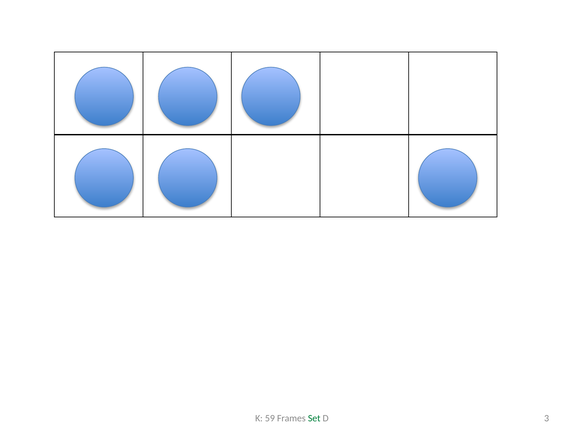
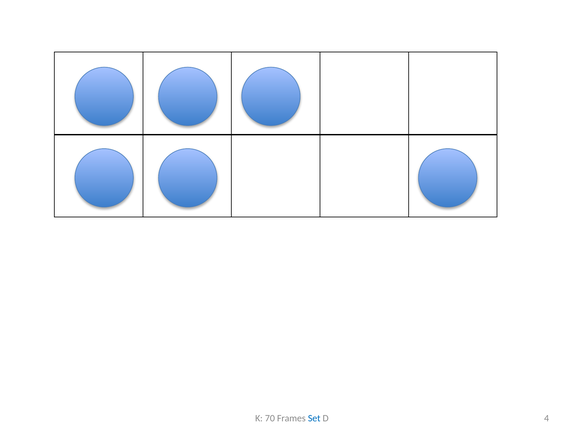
59: 59 -> 70 (270, 418)
Set colour: green -> blue (314, 418)
3: 3 -> 4 (547, 418)
